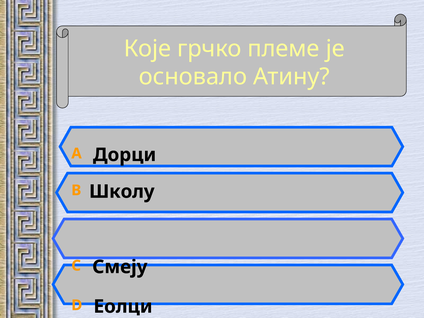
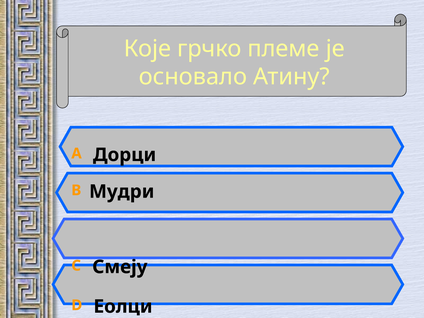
Школу: Школу -> Мудри (122, 192)
